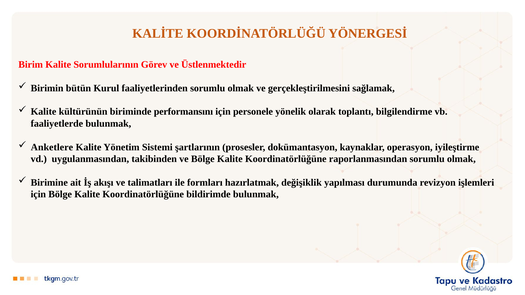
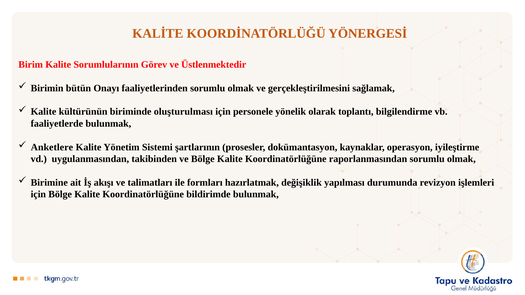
Kurul: Kurul -> Onayı (106, 88)
performansını: performansını -> oluşturulması (183, 112)
